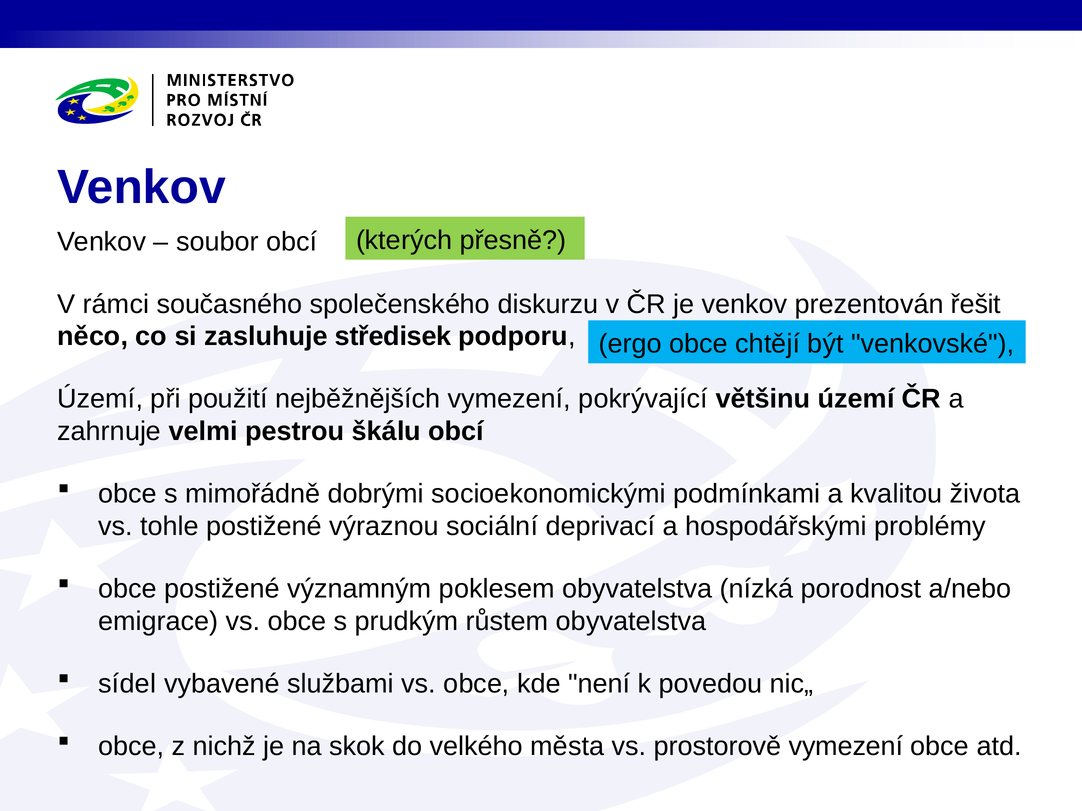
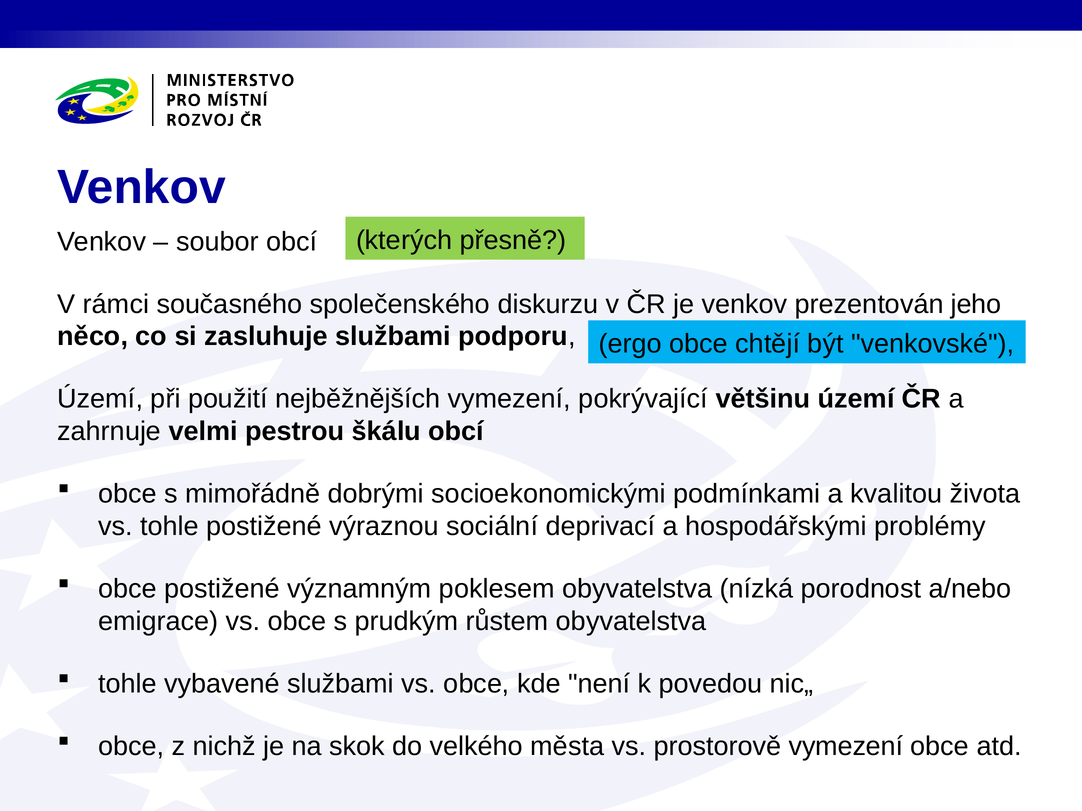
řešit: řešit -> jeho (976, 304)
zasluhuje středisek: středisek -> službami (393, 337)
sídel: sídel -> tohle (127, 684)
